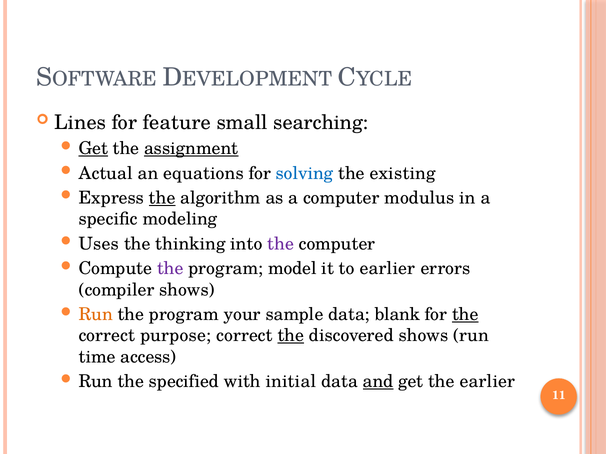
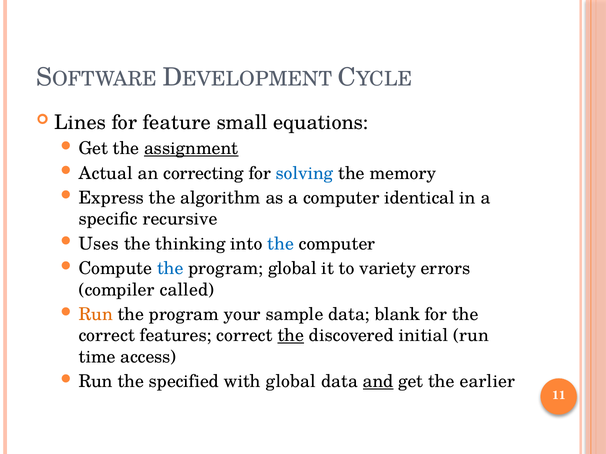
searching: searching -> equations (321, 123)
Get underline: present -> none (93, 149)
equations: equations -> correcting (204, 173)
existing: existing -> memory (403, 173)
the underline: present -> none (162, 198)
modulus: modulus -> identical (419, 198)
modeling: modeling -> recursive (180, 219)
the colour: purple -> blue (281, 244)
the colour: purple -> blue (170, 269)
program model: model -> global (292, 269)
to earlier: earlier -> variety (388, 269)
compiler shows: shows -> called (187, 290)
the underline: present -> none (465, 315)
purpose: purpose -> features (176, 336)
discovered shows: shows -> initial (424, 336)
with initial: initial -> global (291, 382)
